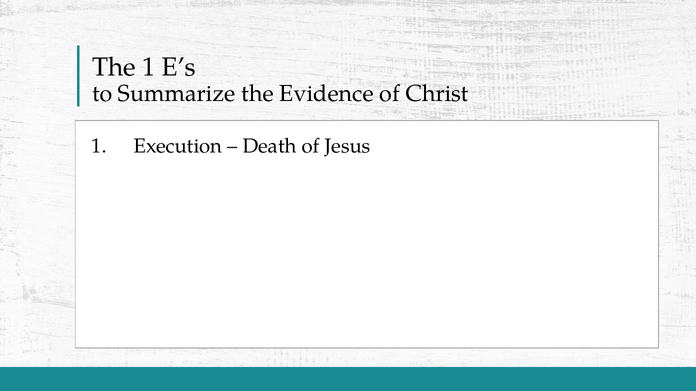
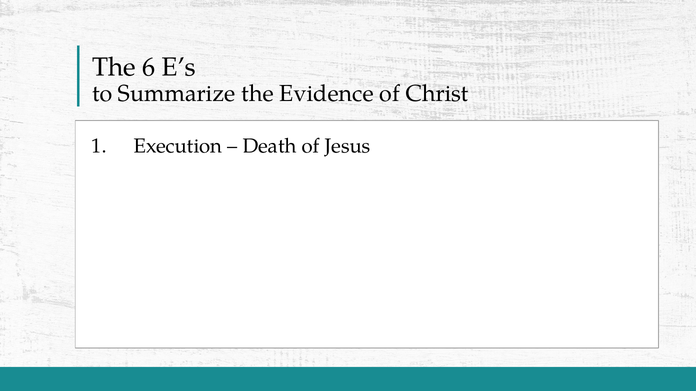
The 1: 1 -> 6 (149, 67)
